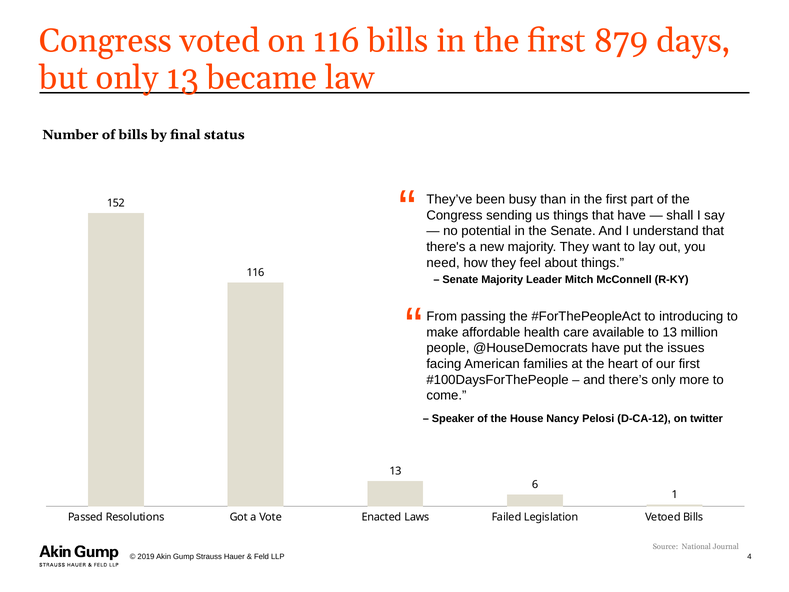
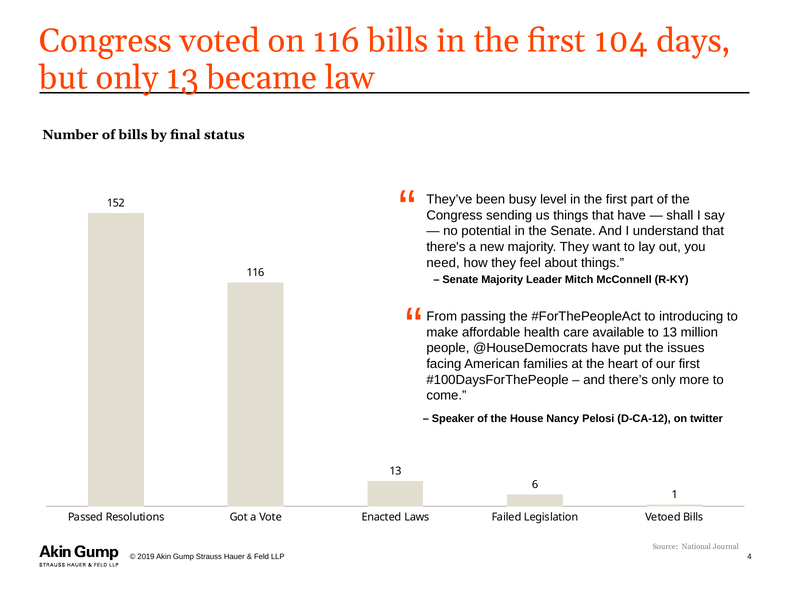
879: 879 -> 104 (621, 41)
than: than -> level (553, 199)
